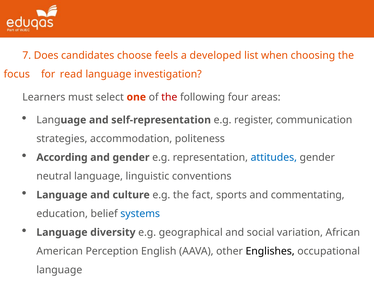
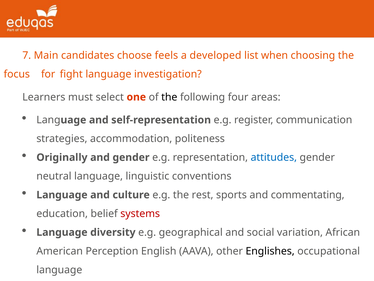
Does: Does -> Main (46, 55)
read: read -> fight (71, 74)
the colour: red -> black (169, 97)
According: According -> Originally (62, 157)
fact: fact -> rest (203, 195)
systems colour: blue -> red (140, 213)
